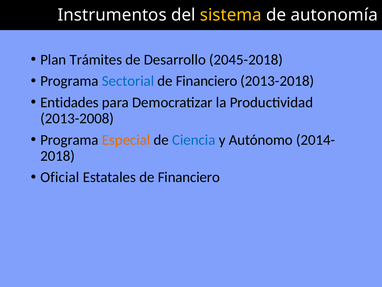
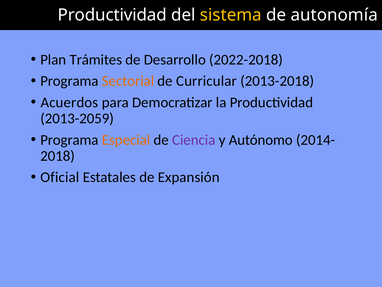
Instrumentos: Instrumentos -> Productividad (112, 15)
2045-2018: 2045-2018 -> 2022-2018 (246, 60)
Sectorial colour: blue -> orange (128, 81)
Financiero: Financiero -> Curricular (206, 81)
Entidades: Entidades -> Acuerdos (69, 102)
2013-2008: 2013-2008 -> 2013-2059 (77, 118)
Ciencia colour: blue -> purple (194, 140)
Estatales de Financiero: Financiero -> Expansión (189, 177)
